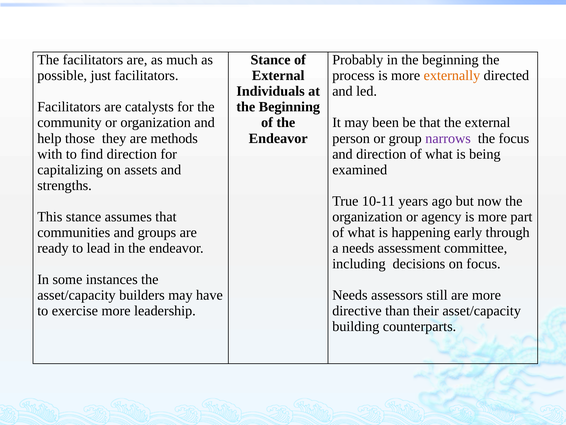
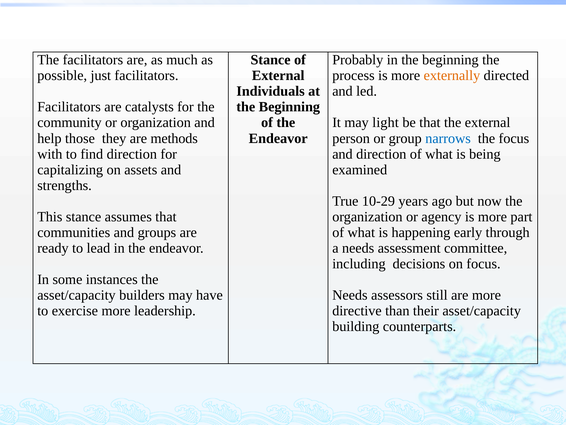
been: been -> light (386, 123)
narrows colour: purple -> blue (448, 138)
10-11: 10-11 -> 10-29 (378, 201)
